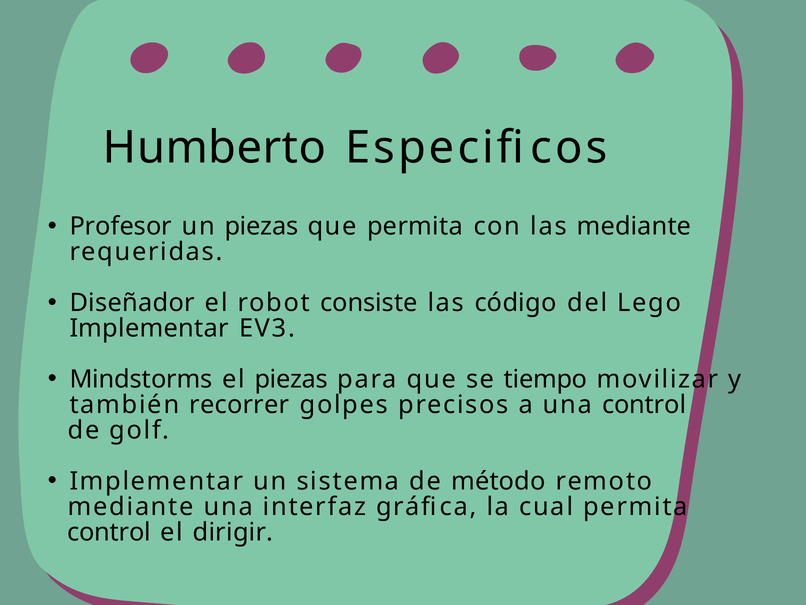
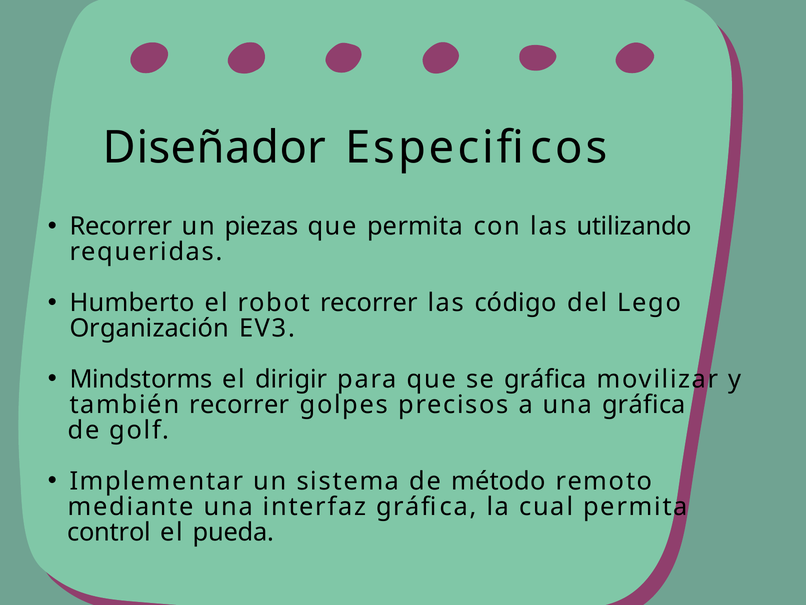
Humberto: Humberto -> Diseñador (215, 148)
Profesor: Profesor -> Recorrer (121, 226)
las mediante: mediante -> utilizando (634, 226)
Diseñador: Diseñador -> Humberto (132, 303)
robot consiste: consiste -> recorrer (369, 303)
Implementar: Implementar -> Organización (149, 328)
el piezas: piezas -> dirigir (291, 379)
se tiempo: tiempo -> gráfica (545, 379)
una control: control -> gráfica (644, 405)
dirigir: dirigir -> pueda (233, 532)
